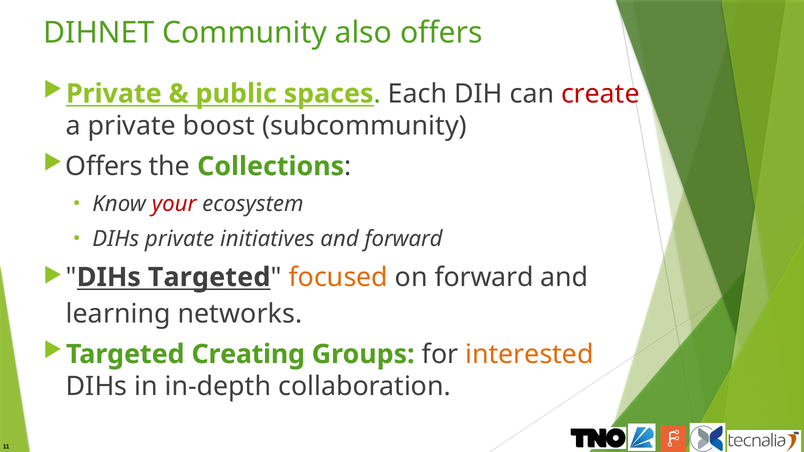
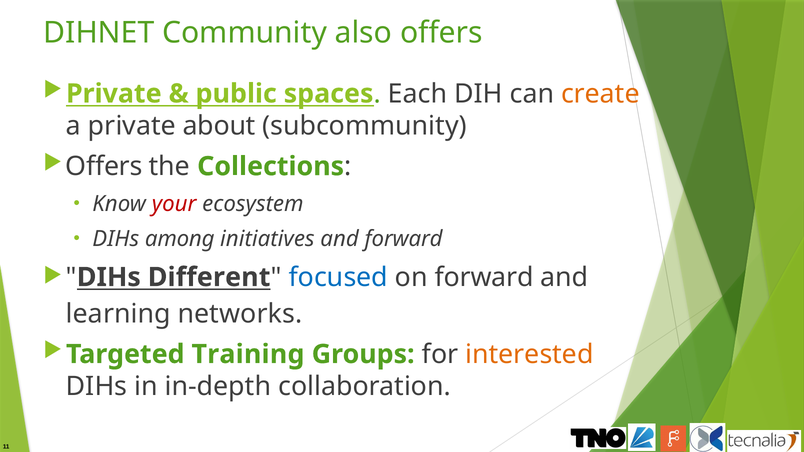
create colour: red -> orange (600, 94)
boost: boost -> about (219, 126)
DIHs private: private -> among (180, 239)
DIHs Targeted: Targeted -> Different (209, 277)
focused colour: orange -> blue (338, 277)
Creating: Creating -> Training (248, 354)
